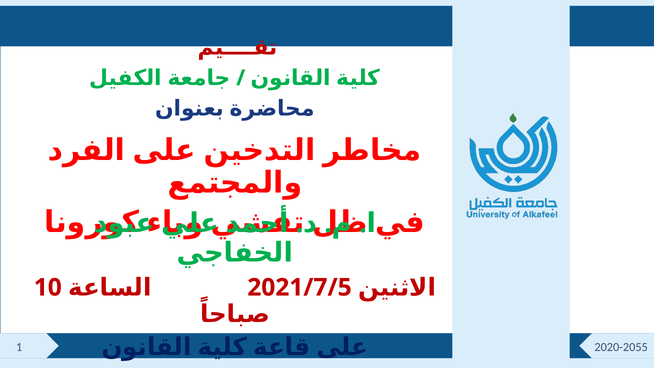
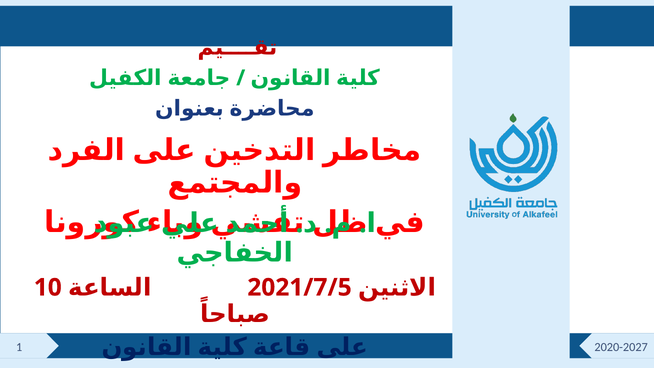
2020-2055: 2020-2055 -> 2020-2027 (621, 347)
